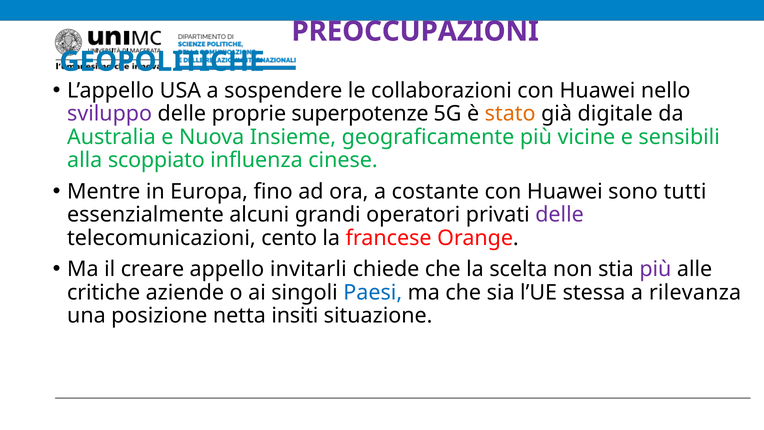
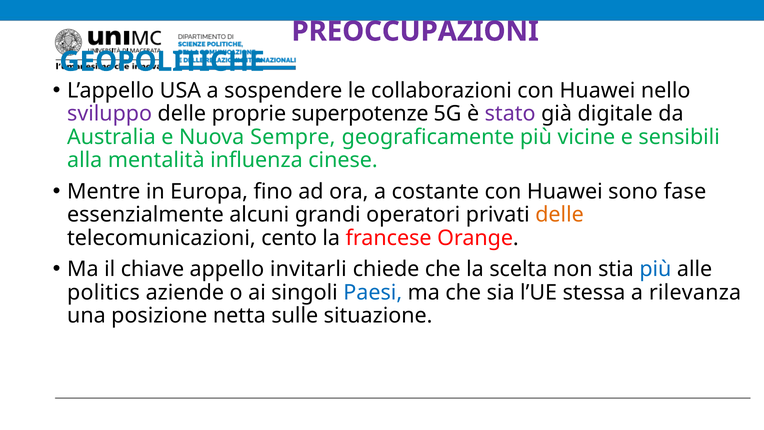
stato colour: orange -> purple (510, 114)
Insieme: Insieme -> Sempre (293, 137)
scoppiato: scoppiato -> mentalità (156, 160)
tutti: tutti -> fase (685, 191)
delle colour: purple -> orange (560, 215)
creare: creare -> chiave (152, 269)
più colour: purple -> blue (655, 269)
critiche: critiche -> politics (103, 292)
insiti: insiti -> sulle (295, 315)
